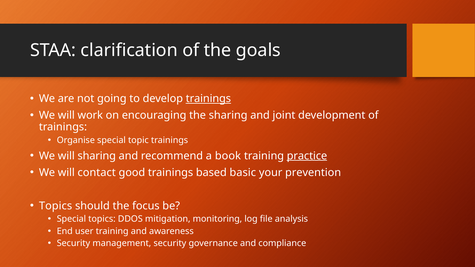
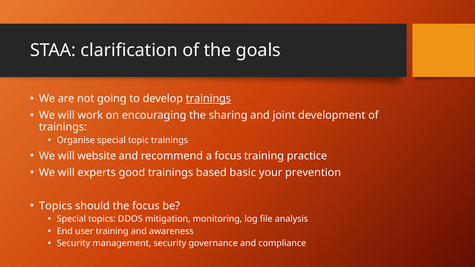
will sharing: sharing -> website (97, 156)
a book: book -> focus (228, 156)
practice underline: present -> none (307, 156)
contact: contact -> experts (97, 173)
